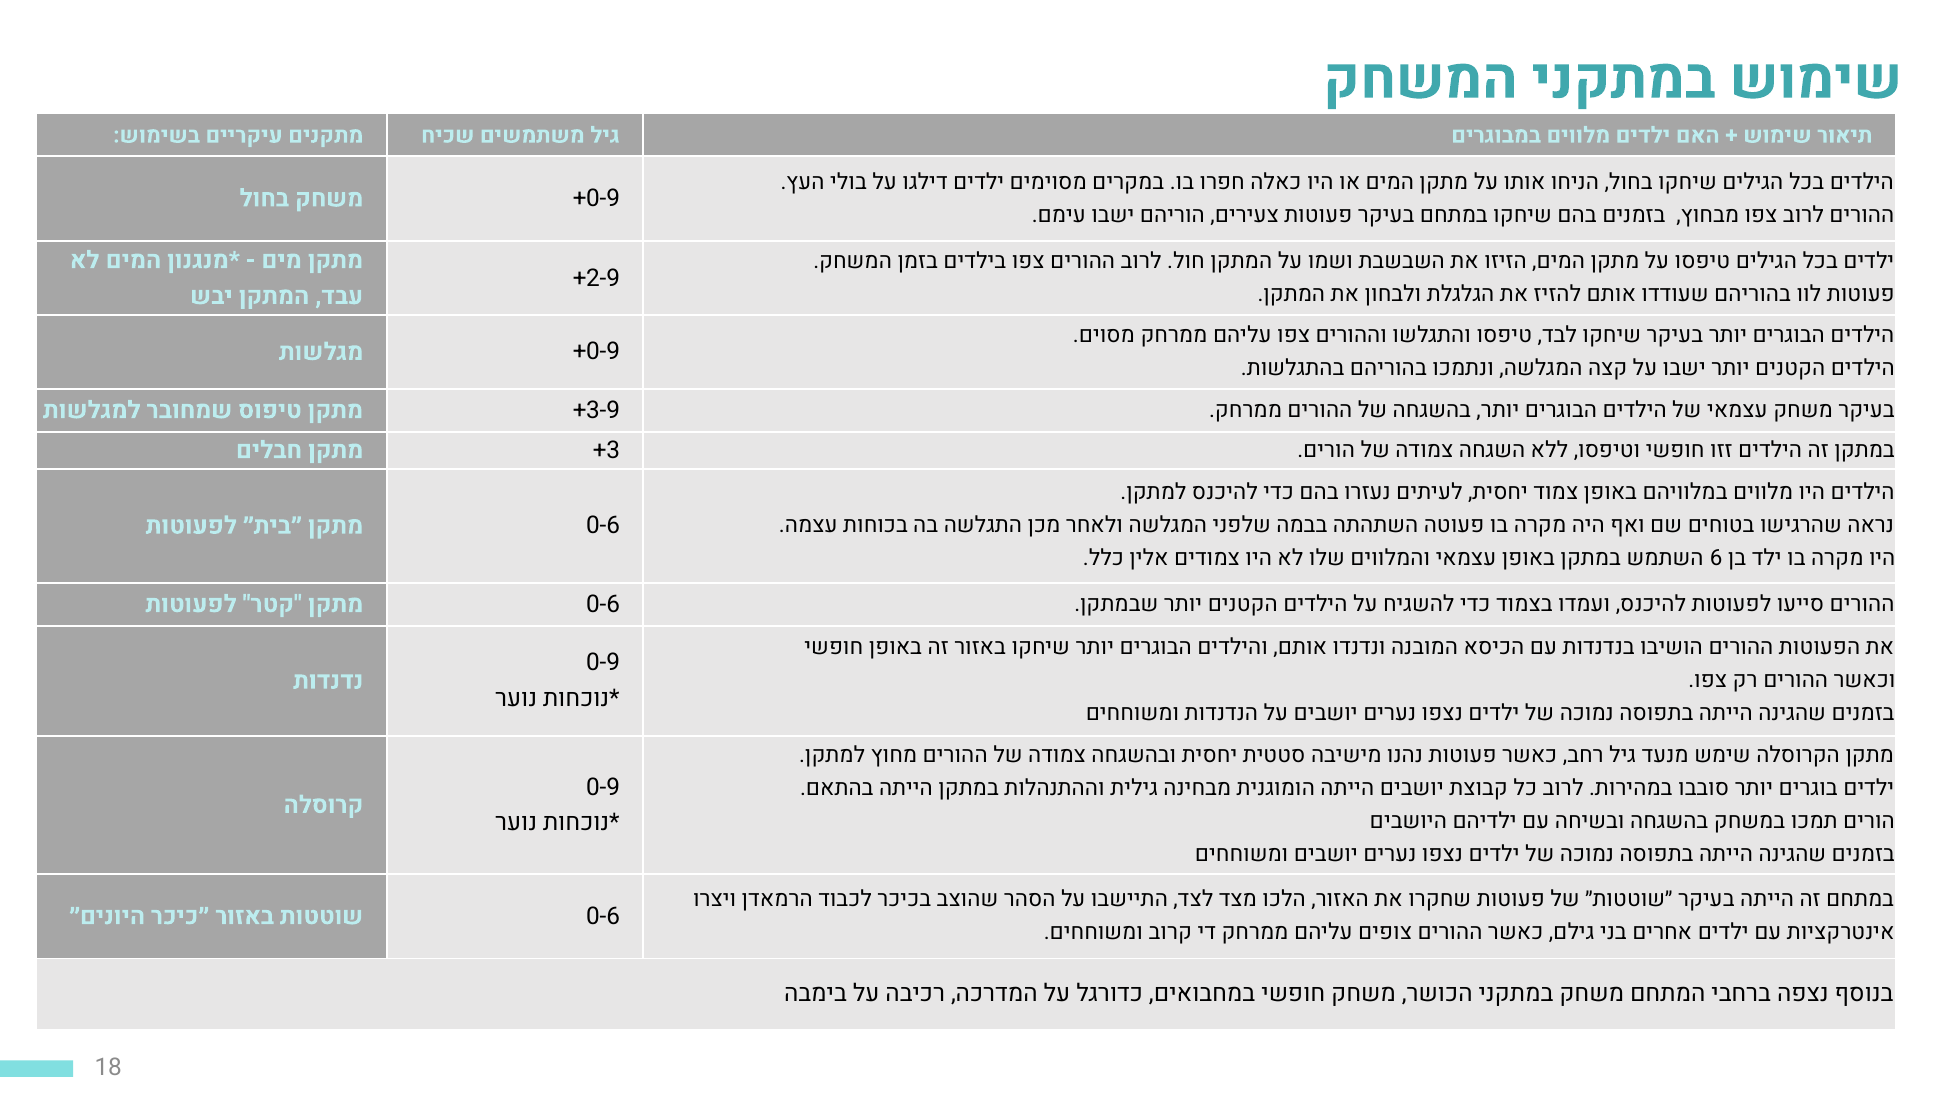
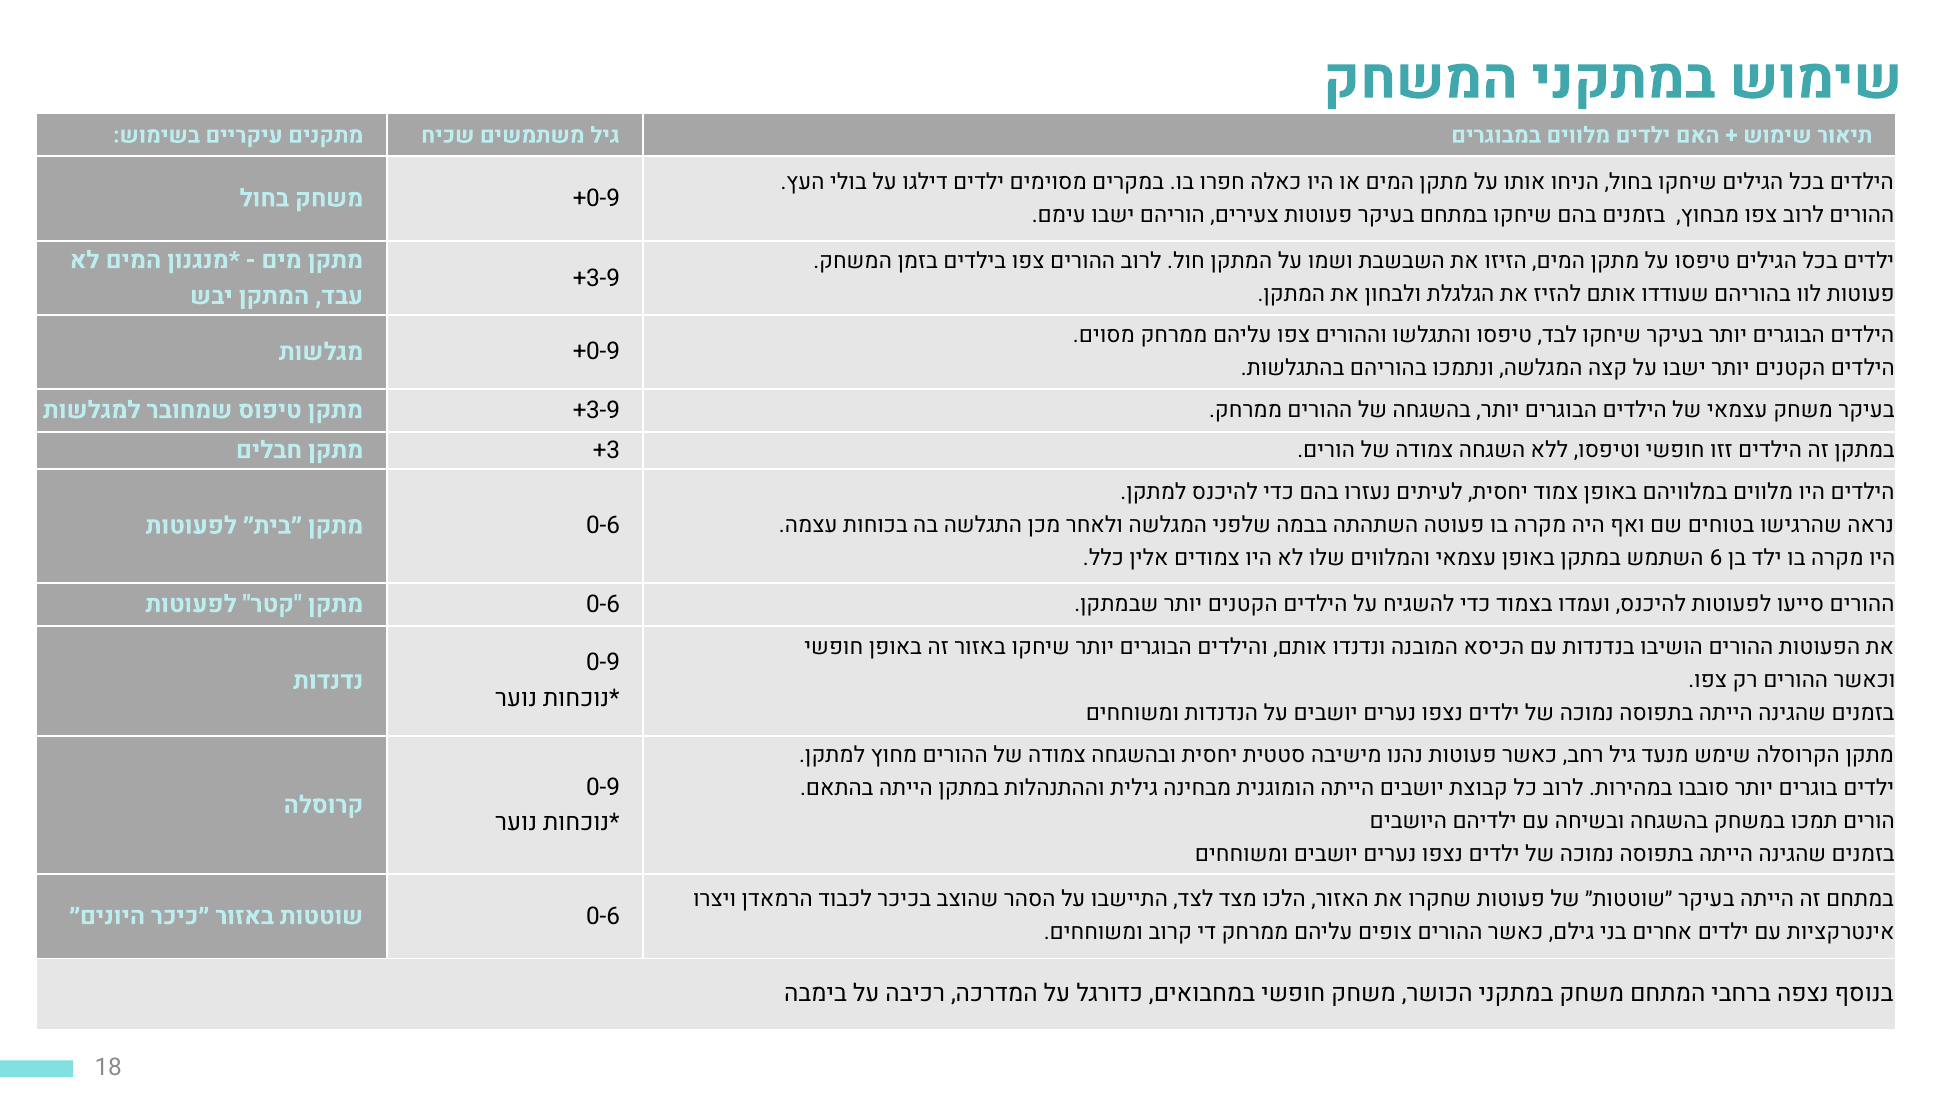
2-9: 2-9 -> 3-9 (603, 278)
